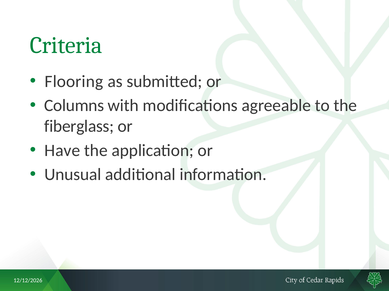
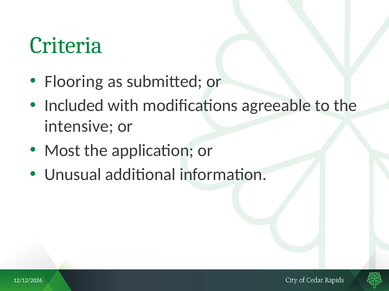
Columns: Columns -> Included (74, 106)
fiberglass: fiberglass -> intensive (79, 127)
Have: Have -> Most (62, 151)
